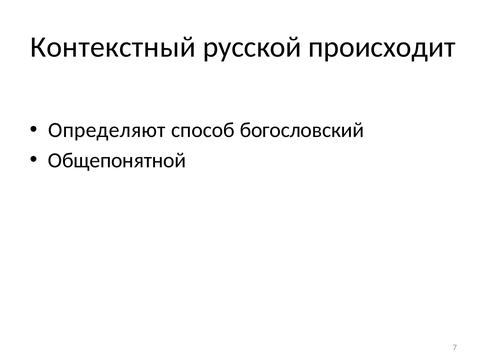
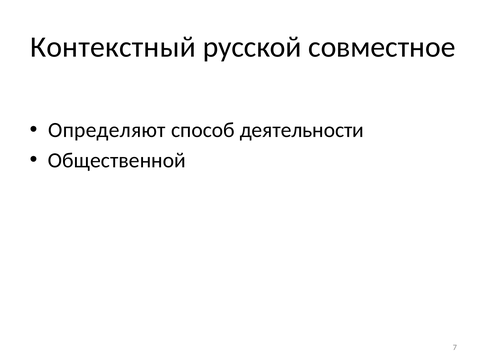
происходит: происходит -> совместное (382, 47)
богословский: богословский -> деятельности (302, 130)
Общепонятной: Общепонятной -> Общественной (117, 161)
